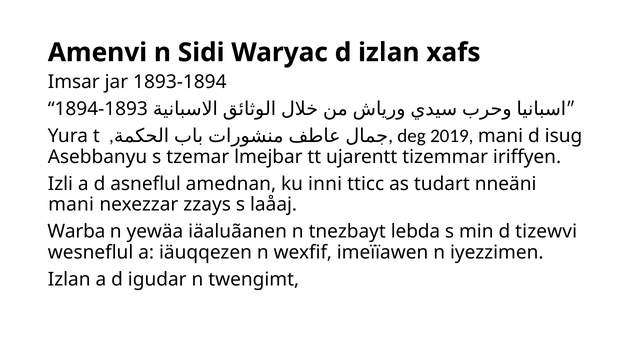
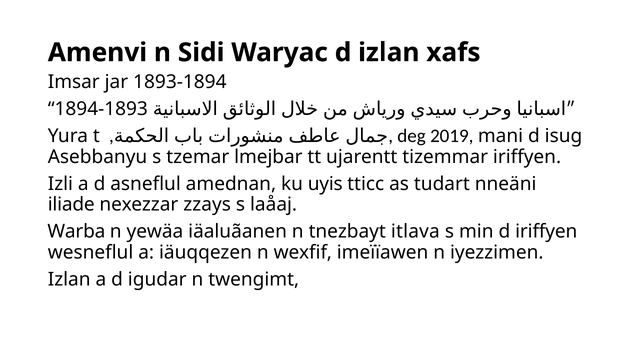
inni: inni -> uyis (325, 184)
mani: mani -> iliade (71, 204)
lebda: lebda -> itlava (415, 232)
d tizewvi: tizewvi -> iriffyen (546, 232)
